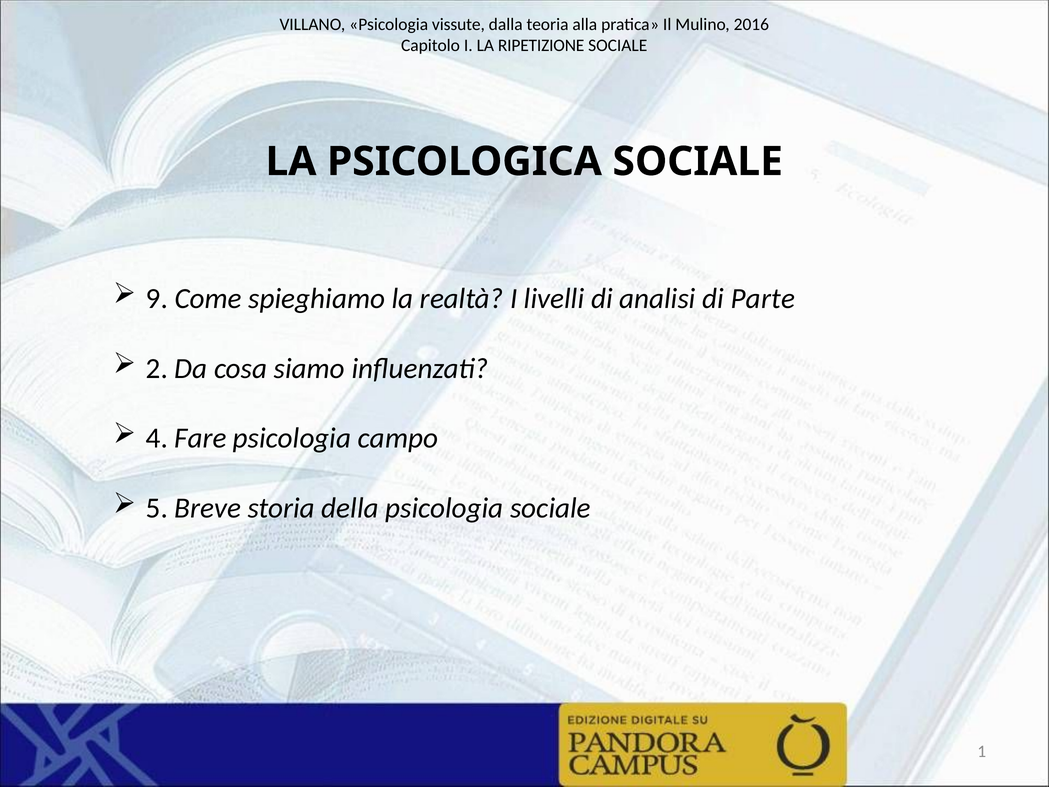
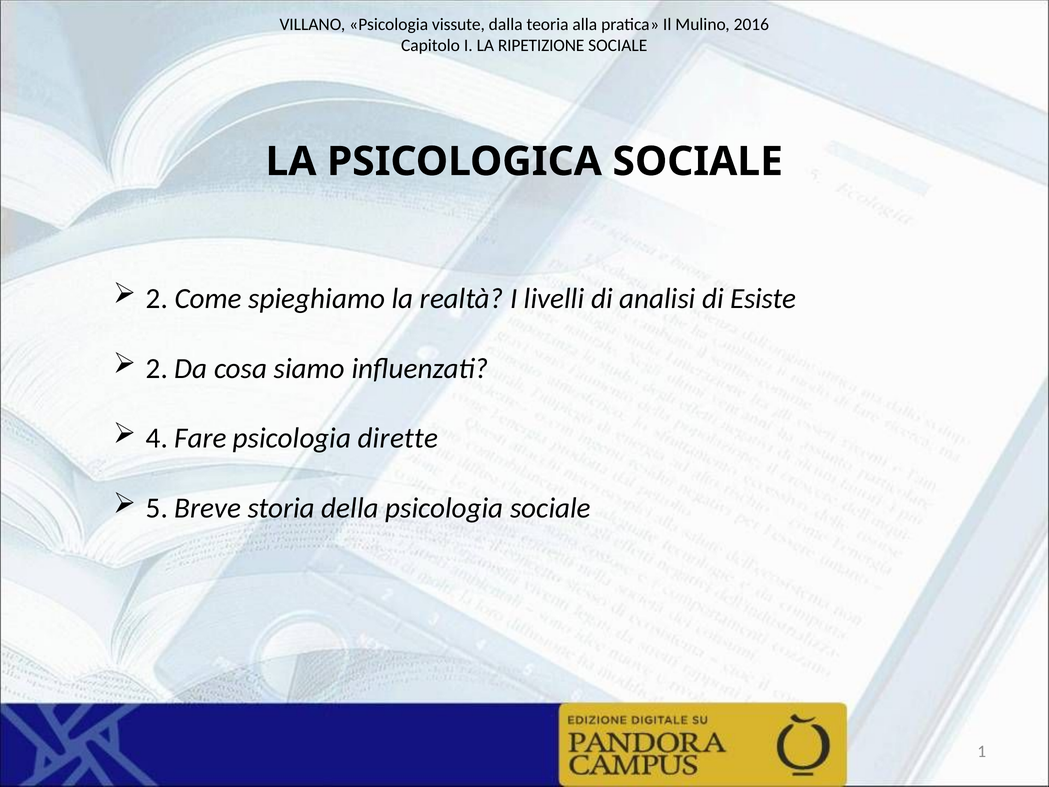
9: 9 -> 2 (157, 298)
Parte: Parte -> Esiste (763, 298)
campo: campo -> dirette (398, 438)
